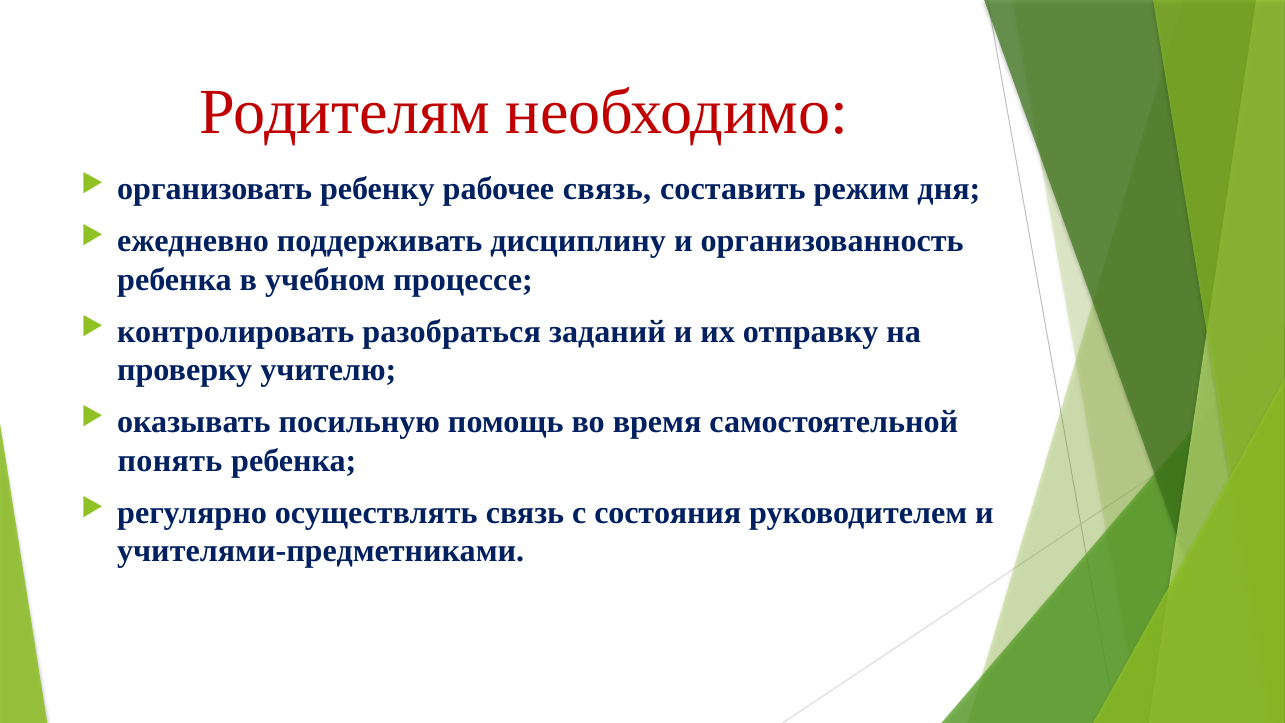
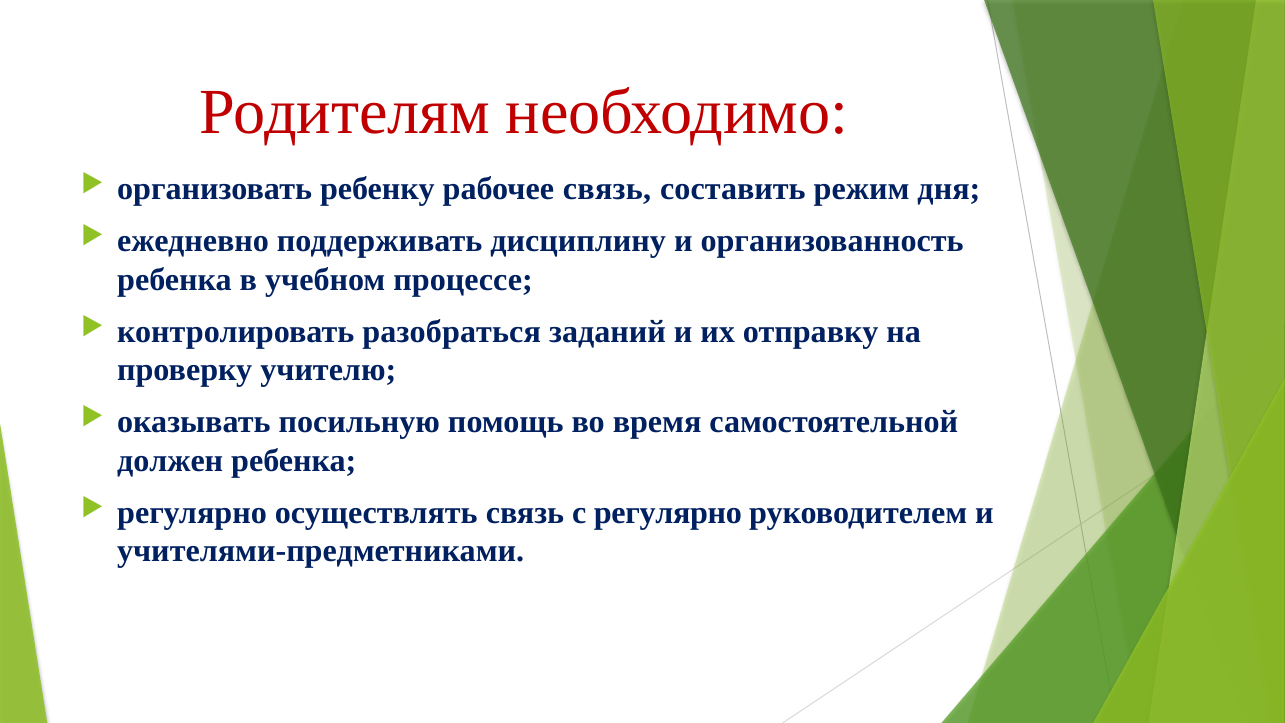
понять: понять -> должен (170, 460)
с состояния: состояния -> регулярно (668, 512)
